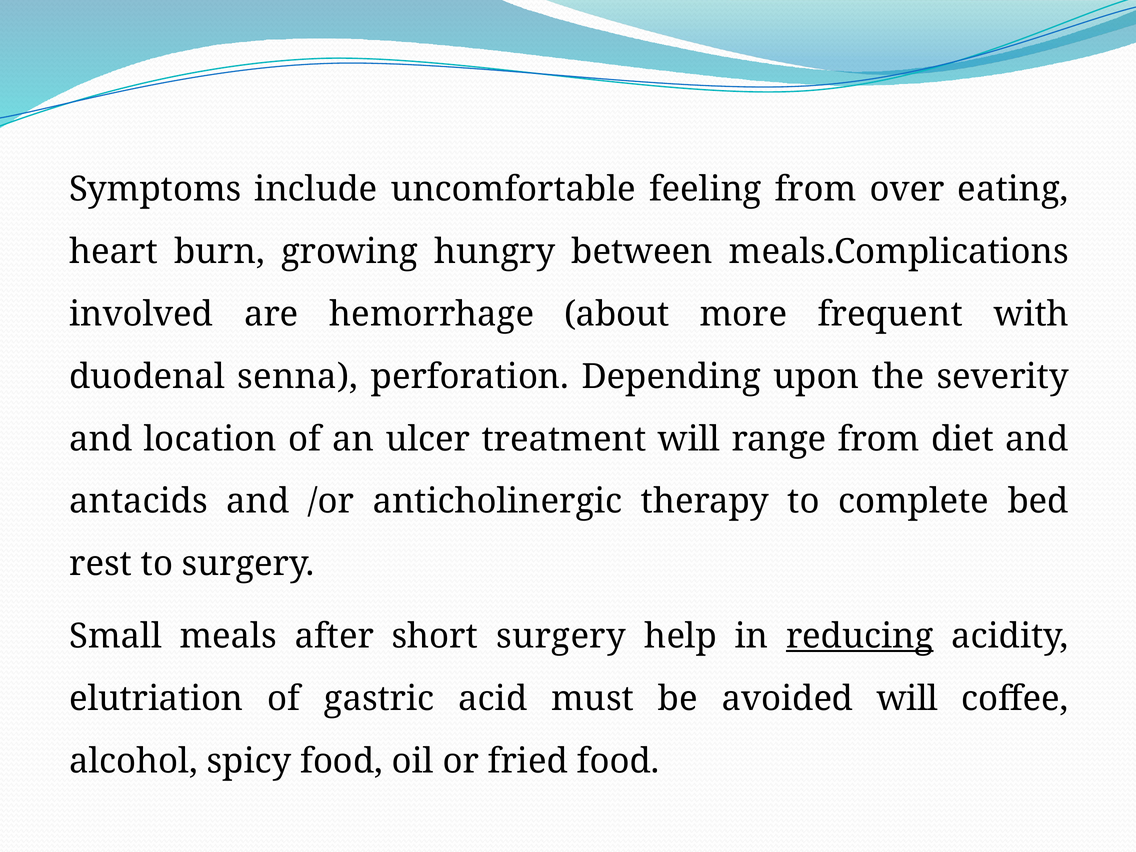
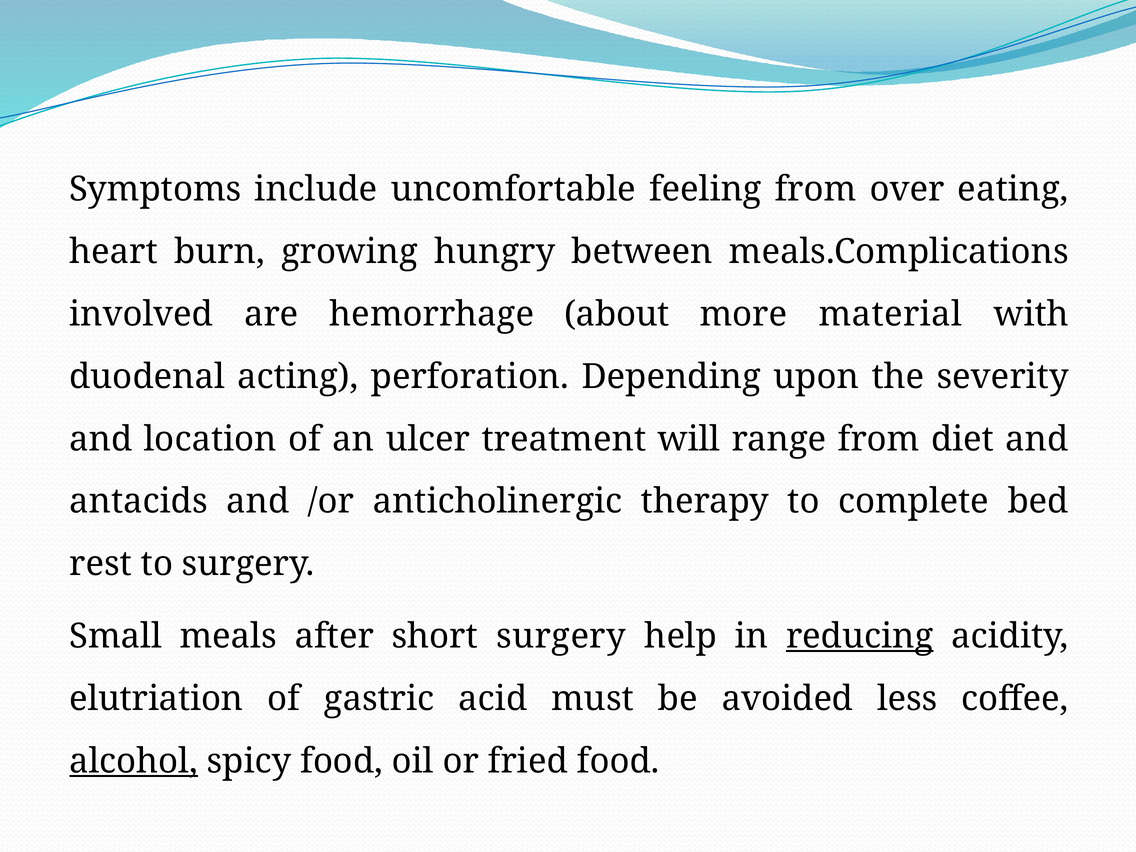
frequent: frequent -> material (890, 314)
senna: senna -> acting (298, 377)
avoided will: will -> less (907, 699)
alcohol underline: none -> present (134, 761)
